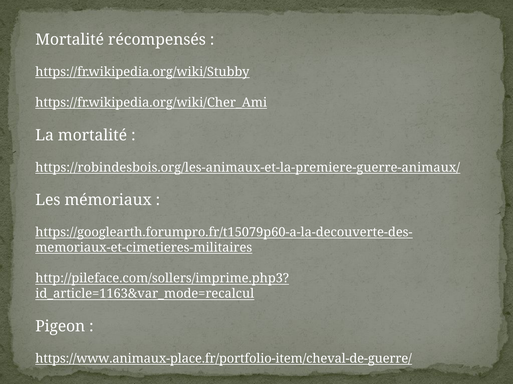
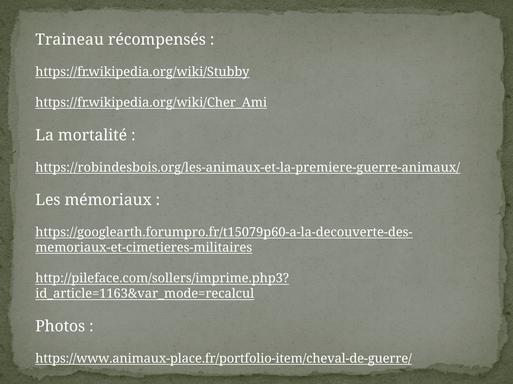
Mortalité: Mortalité -> Traineau (70, 40)
Pigeon: Pigeon -> Photos (60, 327)
